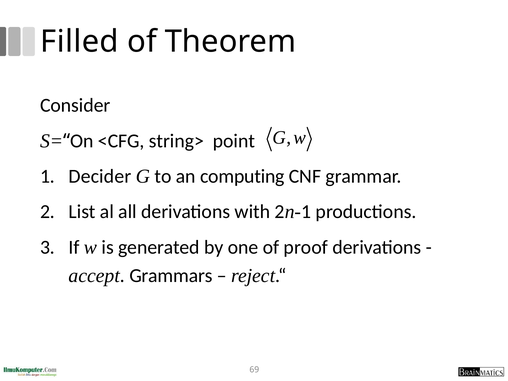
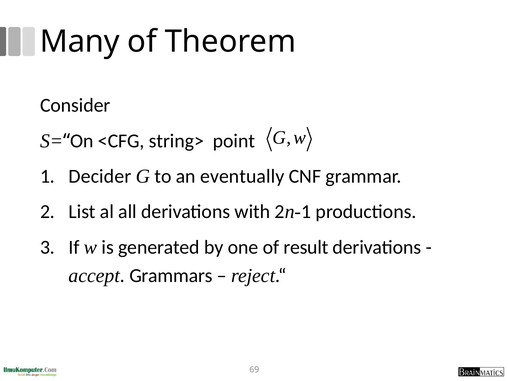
Filled: Filled -> Many (80, 42)
computing: computing -> eventually (242, 176)
proof: proof -> result (306, 247)
